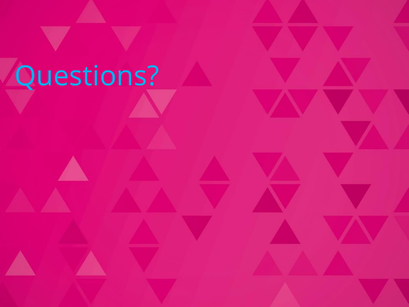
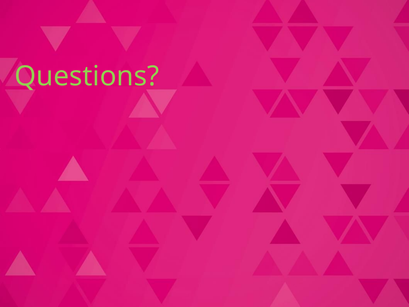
Questions colour: light blue -> light green (87, 76)
